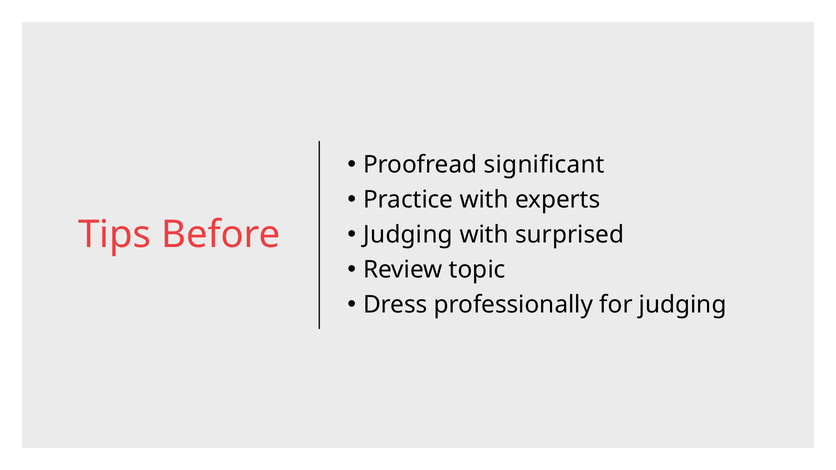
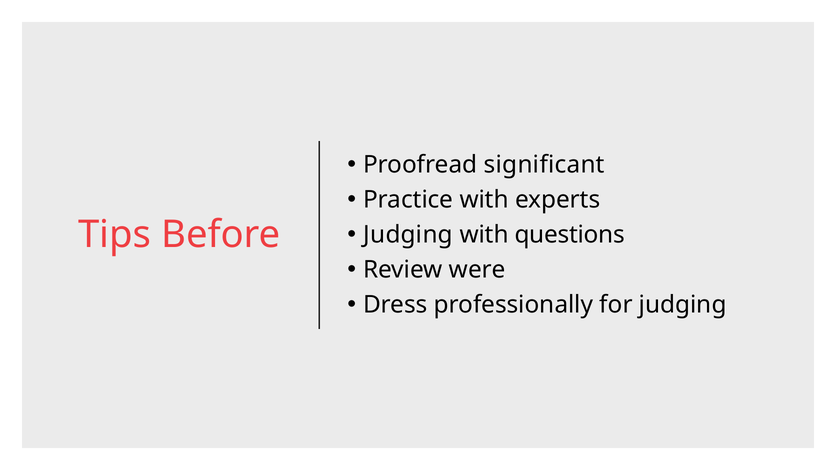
surprised: surprised -> questions (570, 235)
topic: topic -> were (477, 270)
